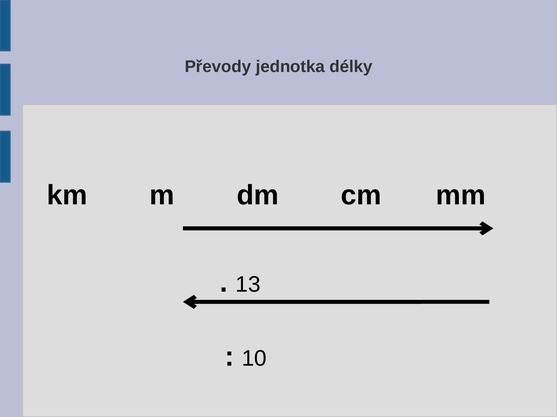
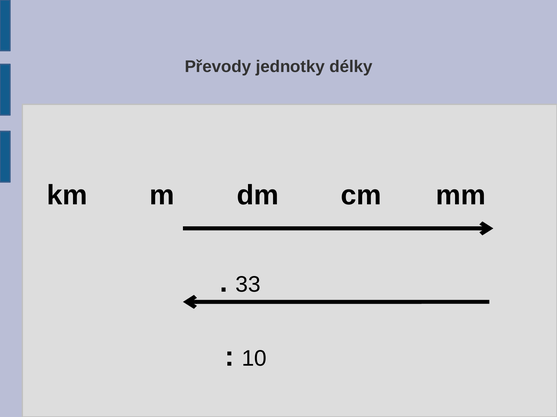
jednotka: jednotka -> jednotky (290, 67)
13: 13 -> 33 (248, 285)
